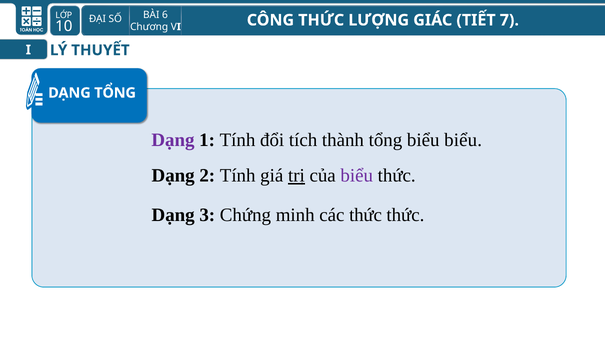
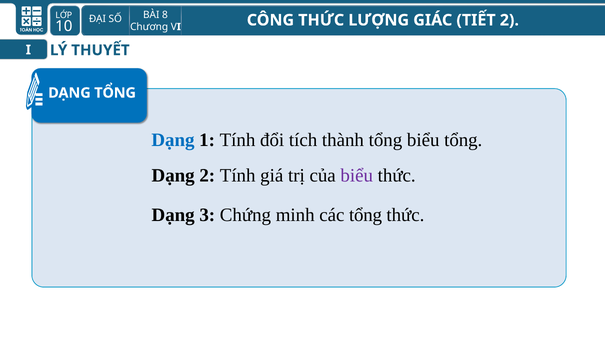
6: 6 -> 8 (165, 15)
7: 7 -> 2 (509, 20)
Dạng colour: purple -> blue (173, 140)
biểu biểu: biểu -> tổng (463, 140)
trị underline: present -> none (296, 176)
các thức: thức -> tổng (366, 215)
